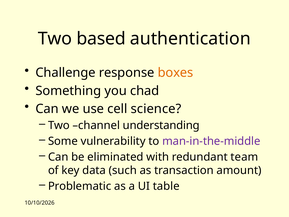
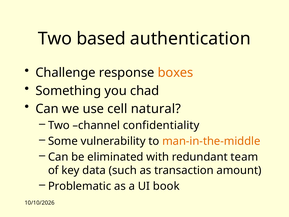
science: science -> natural (156, 109)
understanding: understanding -> confidentiality (161, 125)
man-in-the-middle colour: purple -> orange (211, 141)
table: table -> book (166, 186)
